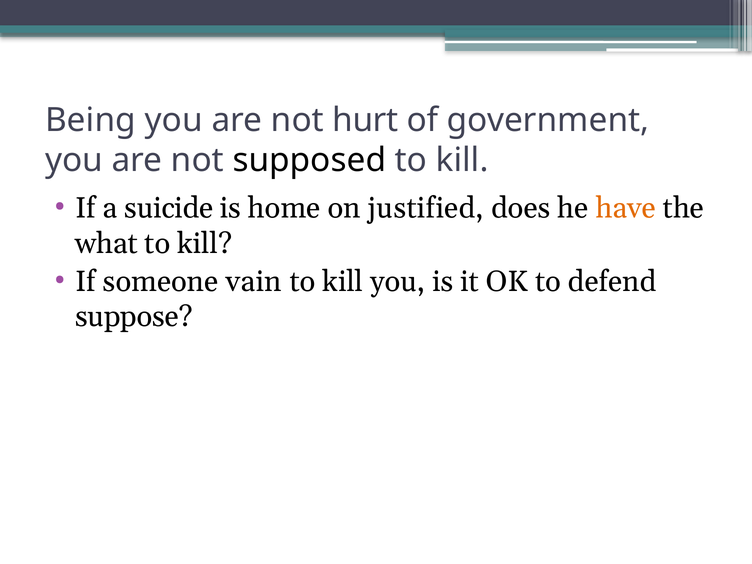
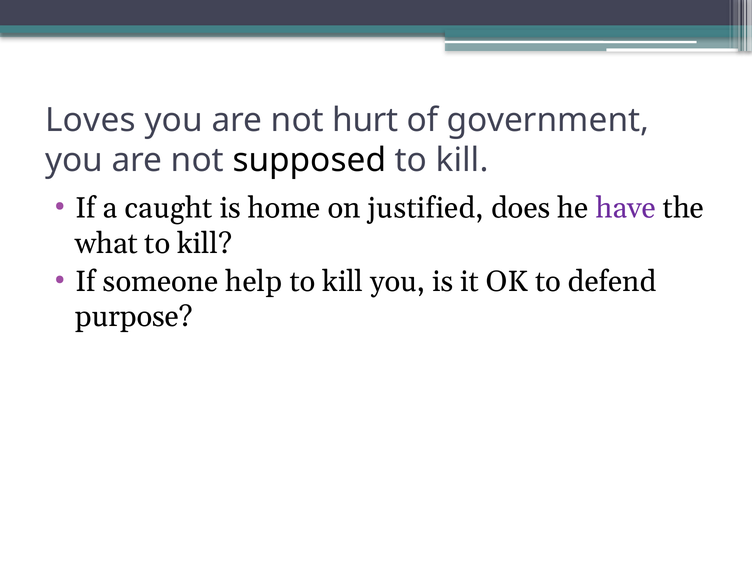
Being: Being -> Loves (90, 120)
suicide: suicide -> caught (169, 208)
have colour: orange -> purple (626, 208)
vain: vain -> help (254, 282)
suppose: suppose -> purpose (134, 317)
